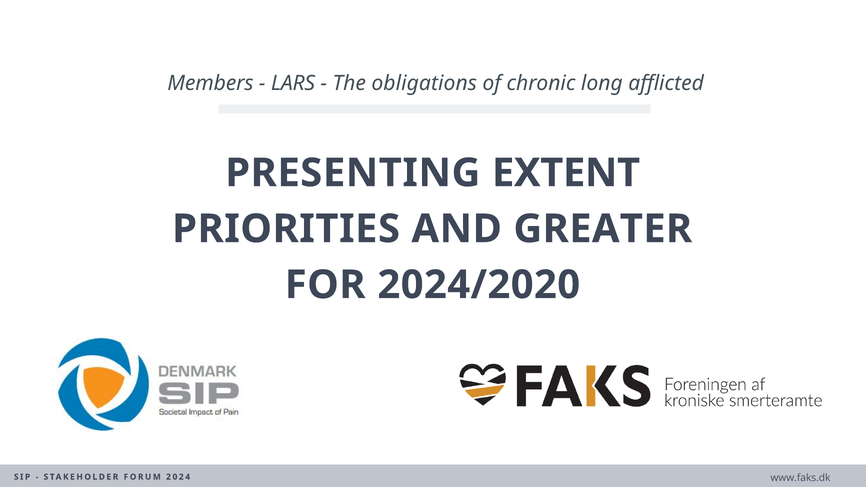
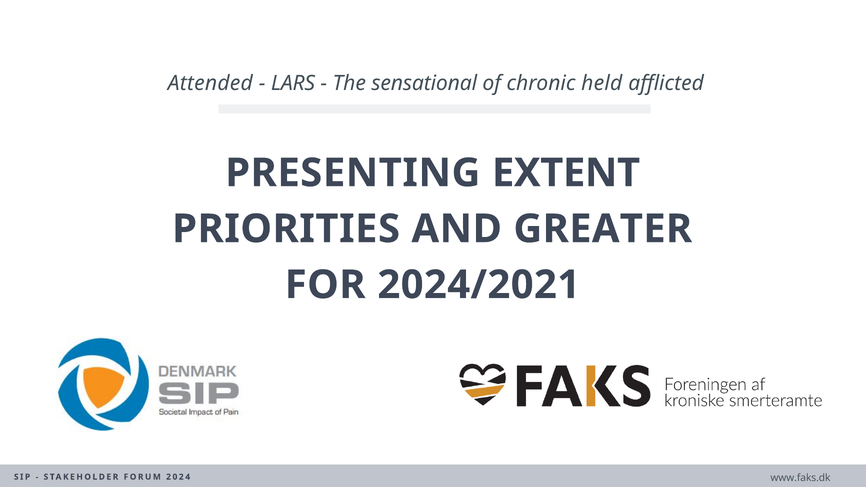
Members: Members -> Attended (210, 83)
obligations: obligations -> sensational (424, 83)
long: long -> held (602, 83)
2024/2020: 2024/2020 -> 2024/2021 (479, 285)
